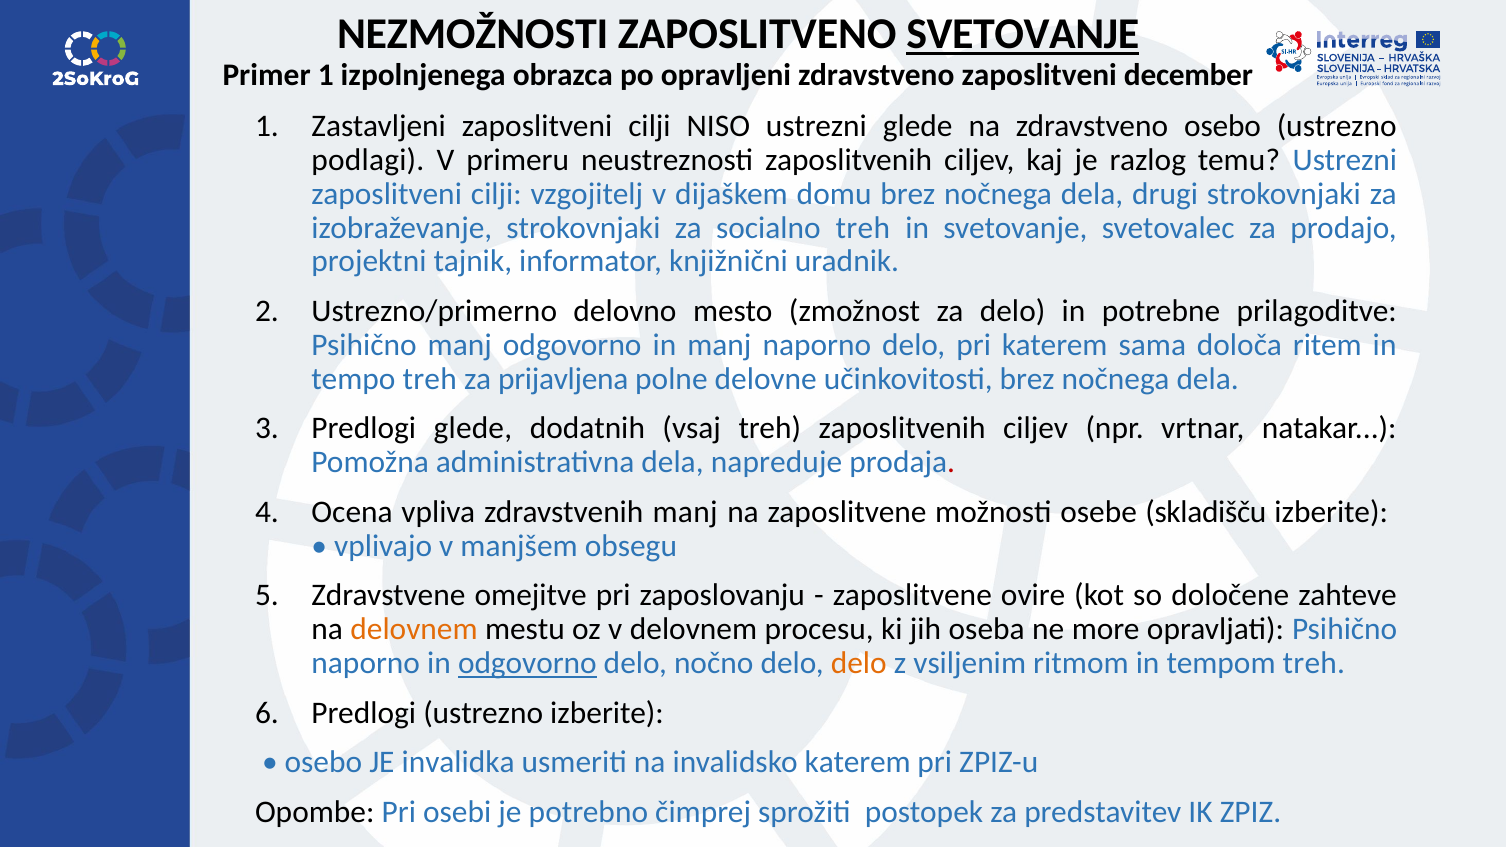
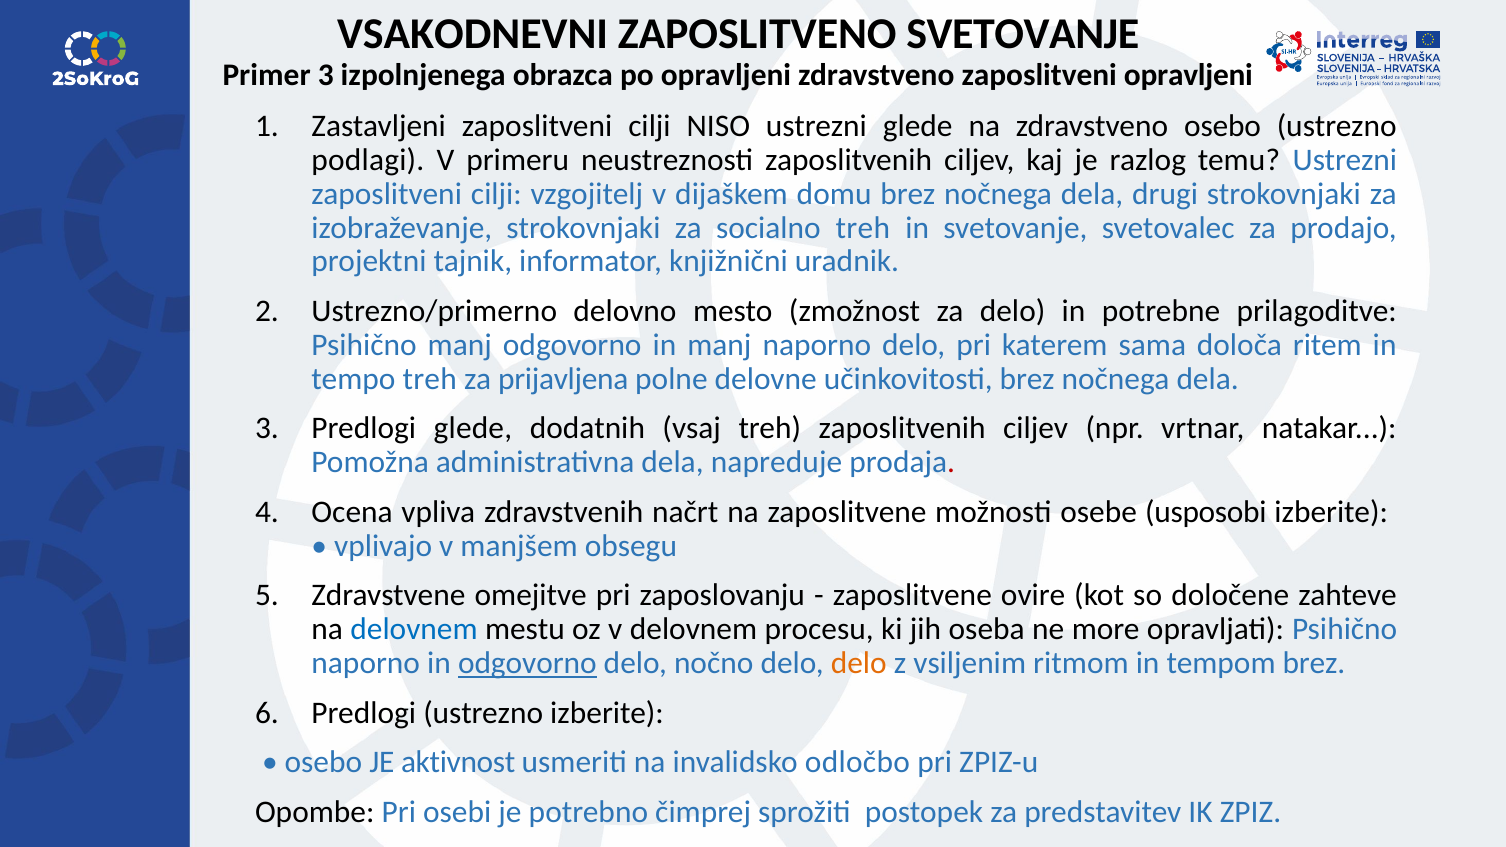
NEZMOŽNOSTI: NEZMOŽNOSTI -> VSAKODNEVNI (473, 34)
SVETOVANJE underline: present -> none (1023, 34)
Primer 1: 1 -> 3 (326, 75)
zaposlitveni december: december -> opravljeni (1188, 75)
zdravstvenih manj: manj -> načrt (685, 512)
skladišču: skladišču -> usposobi (1206, 512)
delovnem colour: orange -> blue (414, 629)
tempom treh: treh -> brez (1314, 663)
invalidka: invalidka -> aktivnost (458, 762)
invalidsko katerem: katerem -> odločbo (857, 762)
